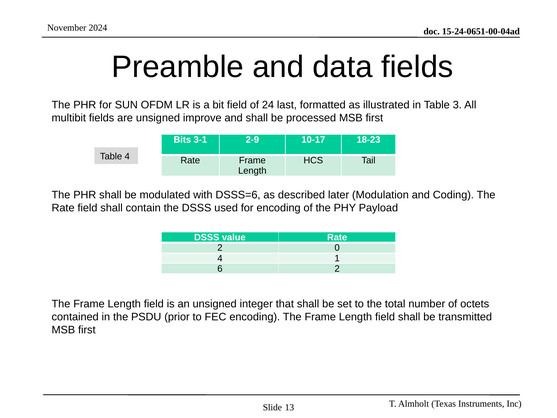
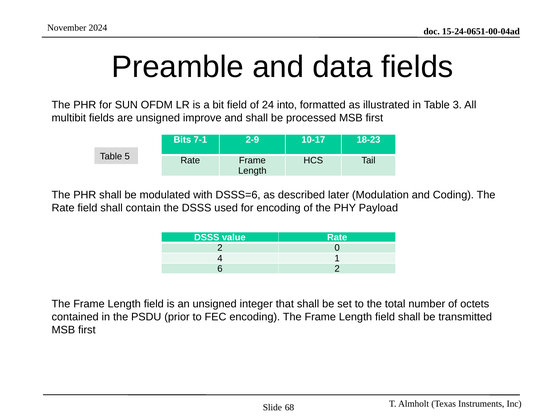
last: last -> into (287, 105)
3-1: 3-1 -> 7-1 (200, 140)
Table 4: 4 -> 5 (127, 156)
13: 13 -> 68 (289, 407)
